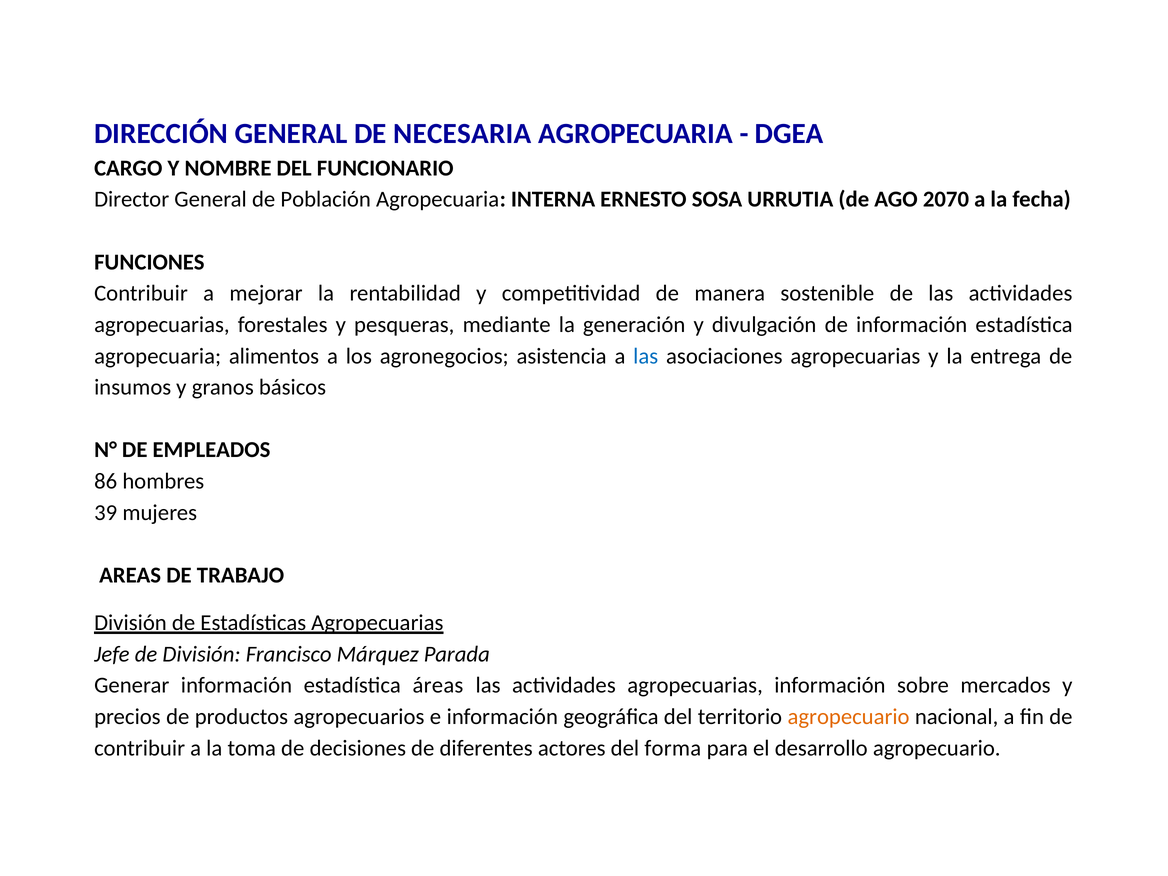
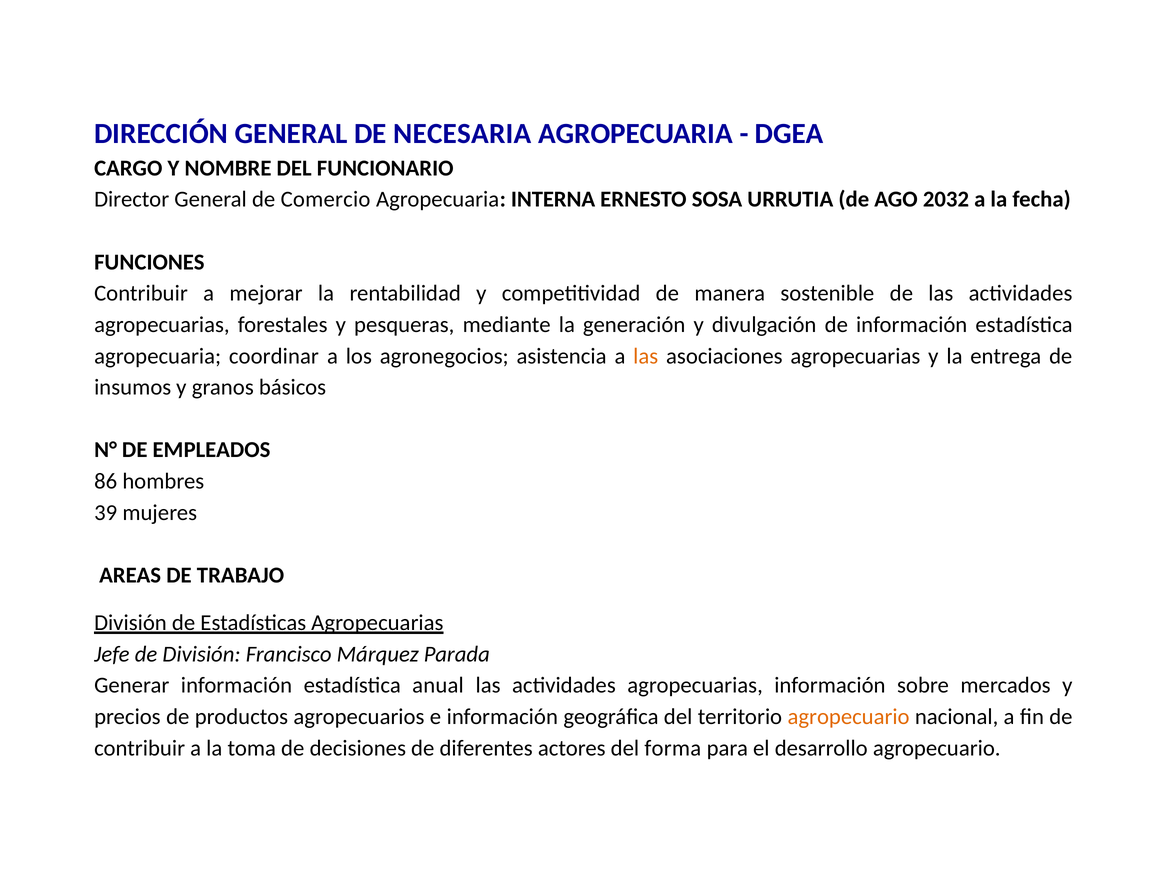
Población: Población -> Comercio (326, 199)
2070: 2070 -> 2032 (946, 199)
alimentos: alimentos -> coordinar (274, 356)
las colour: blue -> orange (646, 356)
áreas: áreas -> anual (438, 685)
